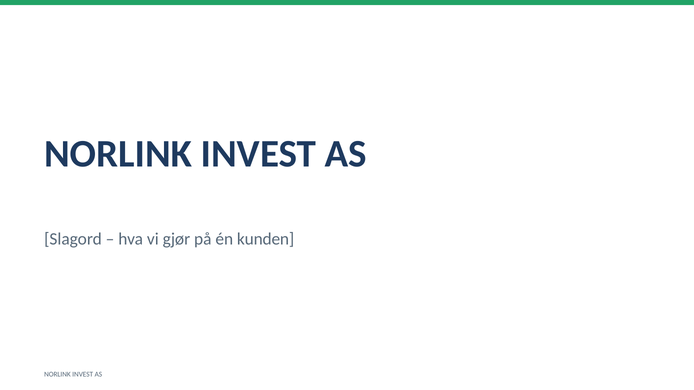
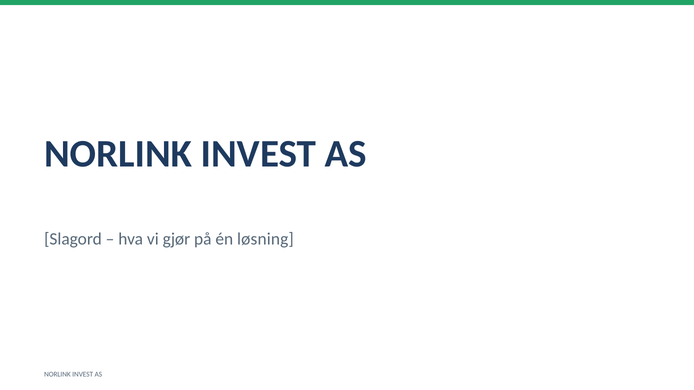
kunden: kunden -> løsning (265, 239)
